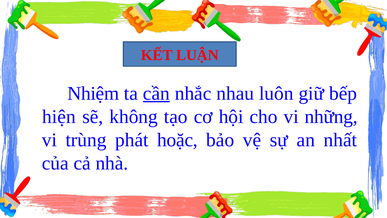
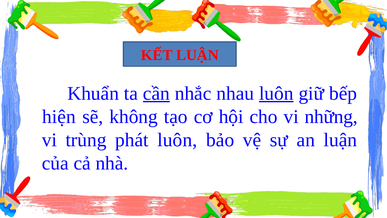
Nhiệm: Nhiệm -> Khuẩn (93, 93)
luôn underline: none -> present (276, 93)
phát hoặc: hoặc -> luôn (177, 140)
an nhất: nhất -> luận (340, 140)
